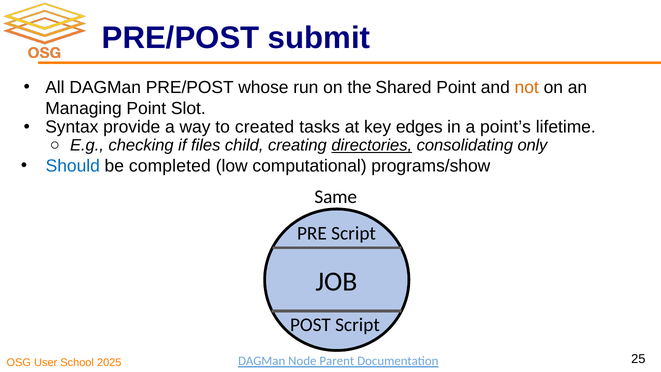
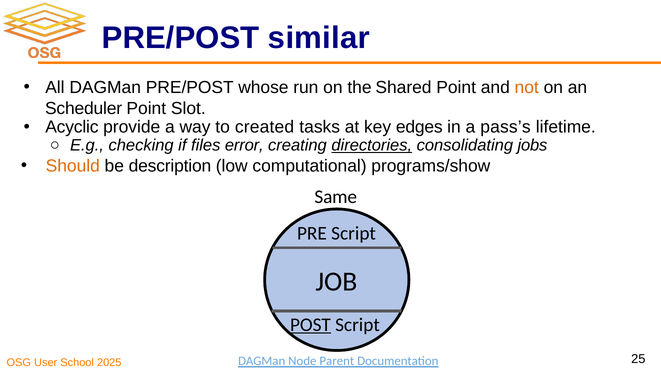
submit: submit -> similar (319, 38)
Managing: Managing -> Scheduler (84, 108)
Syntax: Syntax -> Acyclic (72, 127)
point’s: point’s -> pass’s (505, 127)
child: child -> error (244, 145)
only: only -> jobs (532, 145)
Should colour: blue -> orange (73, 166)
completed: completed -> description (170, 166)
POST underline: none -> present (310, 325)
